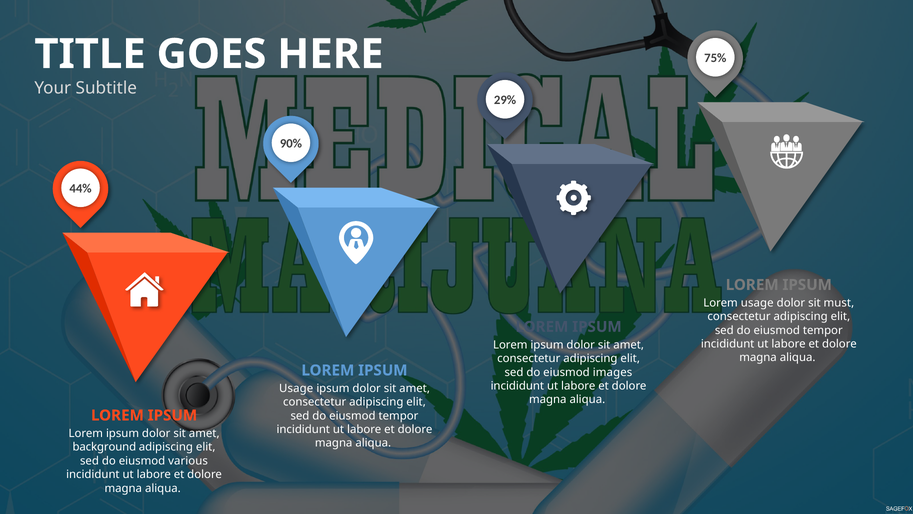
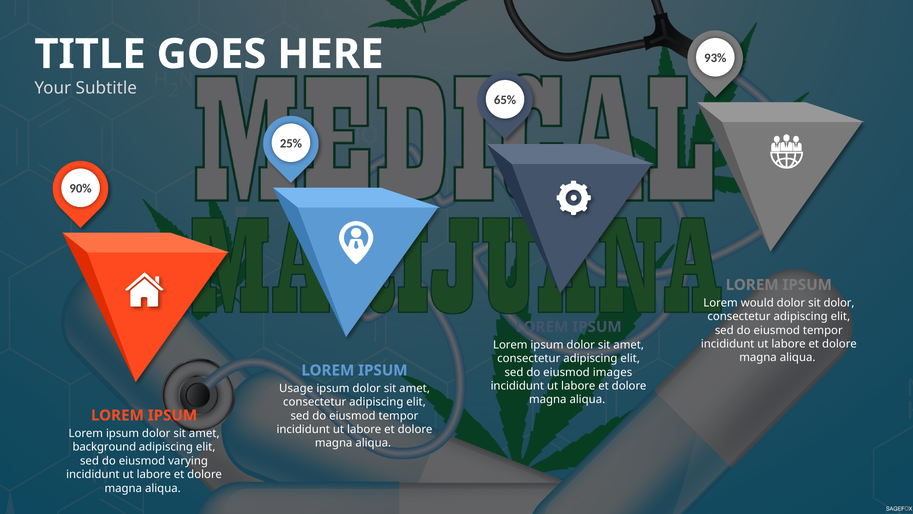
75%: 75% -> 93% (715, 58)
29%: 29% -> 65% (505, 100)
90%: 90% -> 25% (291, 143)
44%: 44% -> 90% (81, 189)
Lorem usage: usage -> would (757, 303)
sit must: must -> dolor (839, 303)
various: various -> varying (188, 460)
